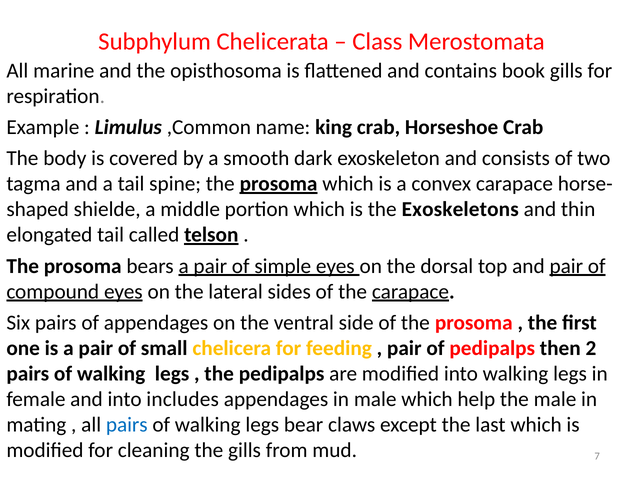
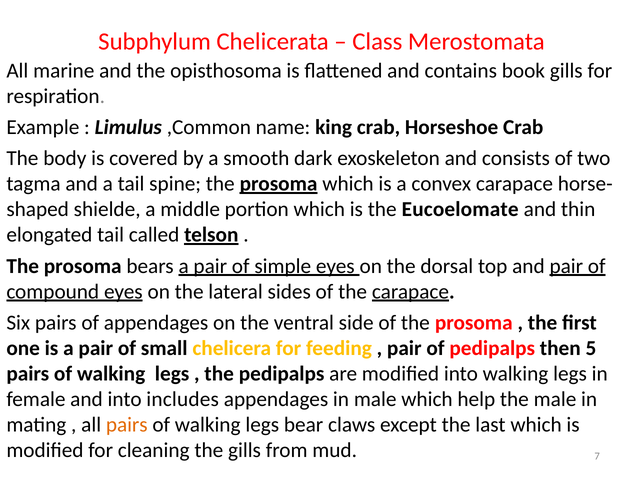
Exoskeletons: Exoskeletons -> Eucoelomate (460, 210)
2: 2 -> 5 (591, 349)
pairs colour: blue -> orange (127, 425)
